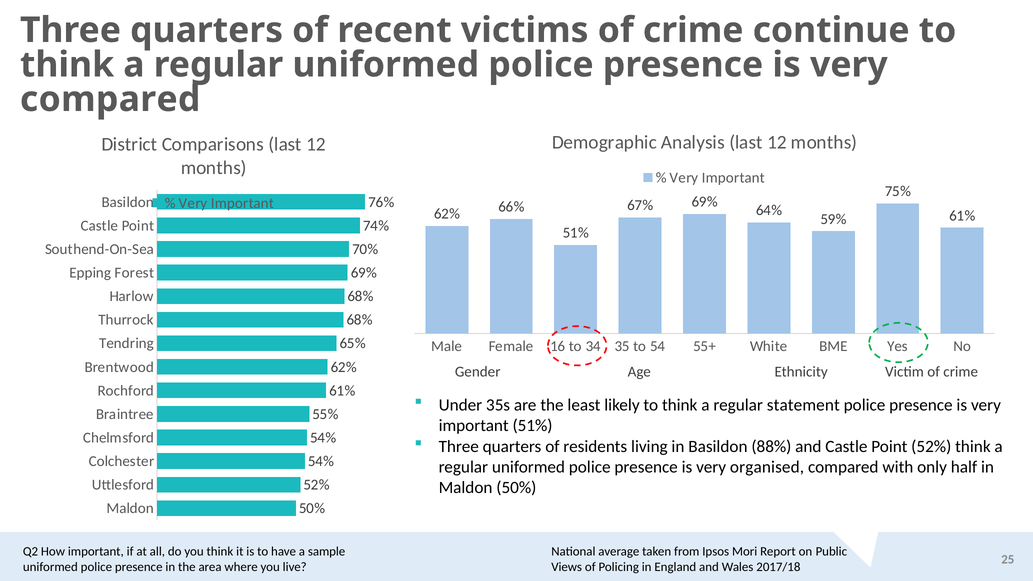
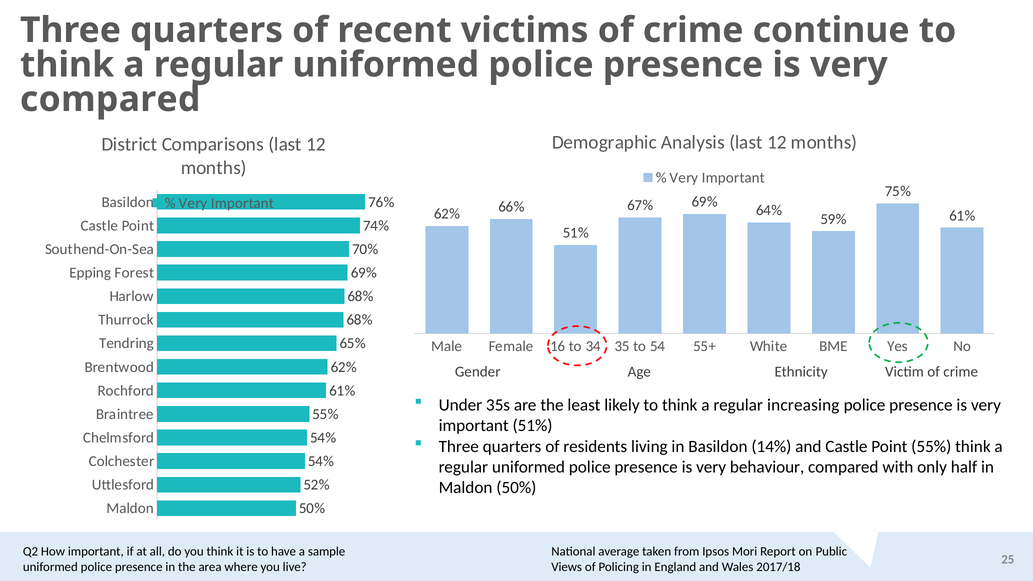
statement: statement -> increasing (803, 405)
88%: 88% -> 14% (771, 446)
Point 52%: 52% -> 55% (931, 446)
organised: organised -> behaviour (767, 467)
